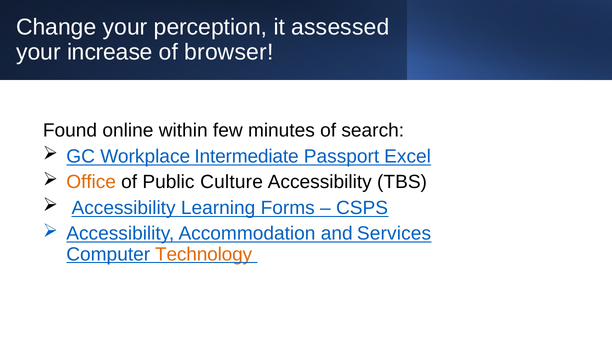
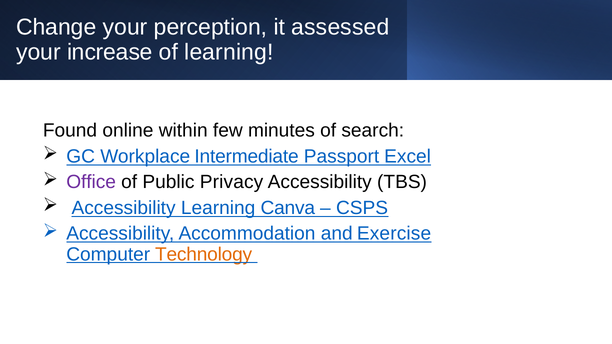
of browser: browser -> learning (229, 52)
Office colour: orange -> purple (91, 182)
Culture: Culture -> Privacy (232, 182)
Forms: Forms -> Canva (288, 208)
Services: Services -> Exercise (394, 234)
